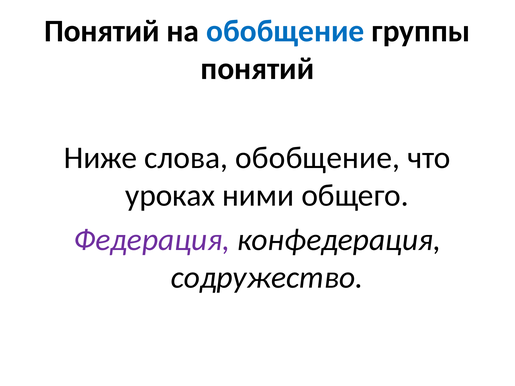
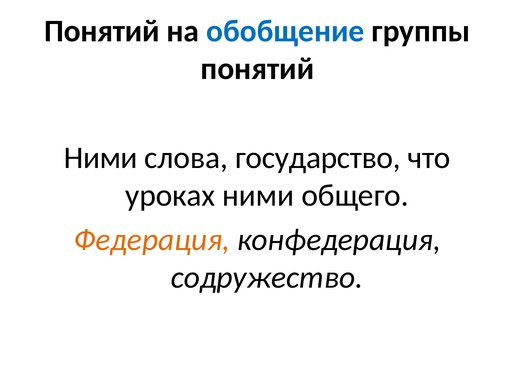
Ниже: Ниже -> Ними (101, 158)
слова обобщение: обобщение -> государство (318, 158)
Федерация colour: purple -> orange (152, 240)
